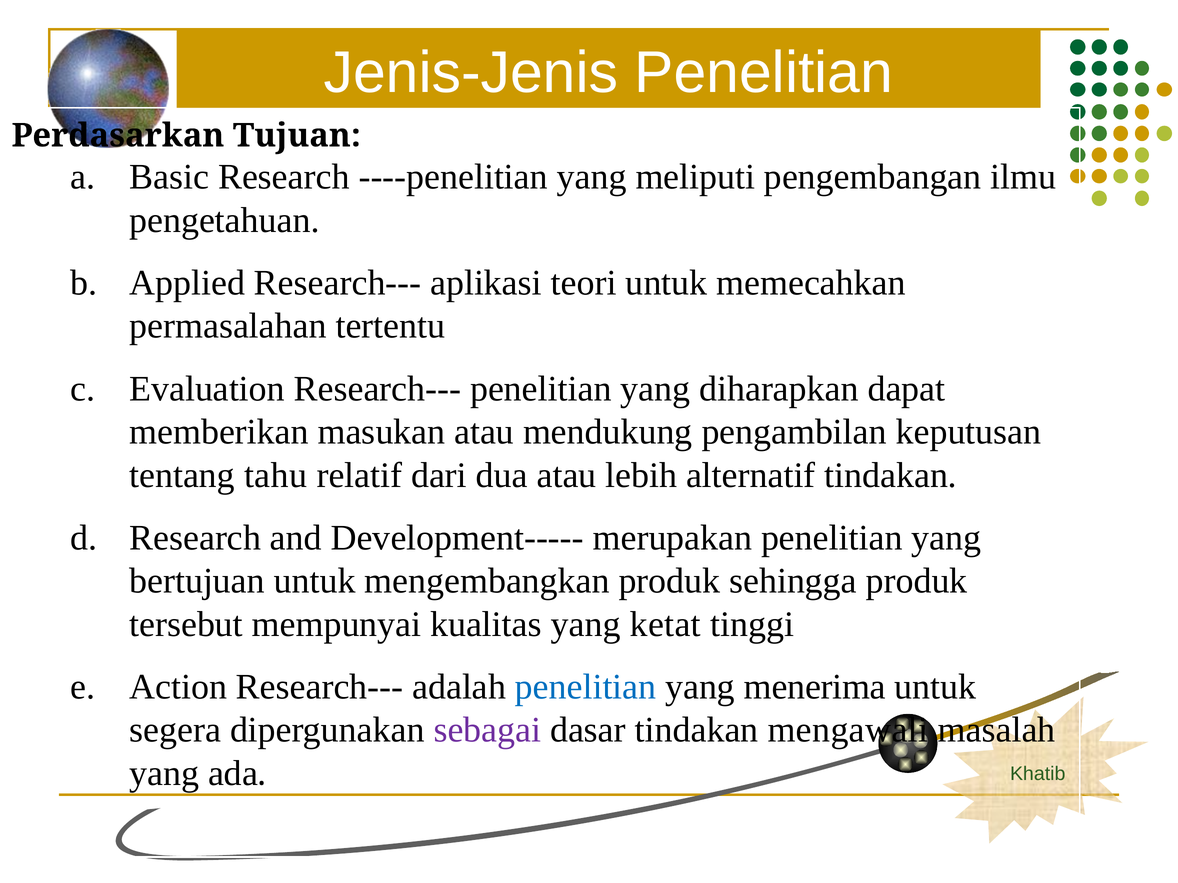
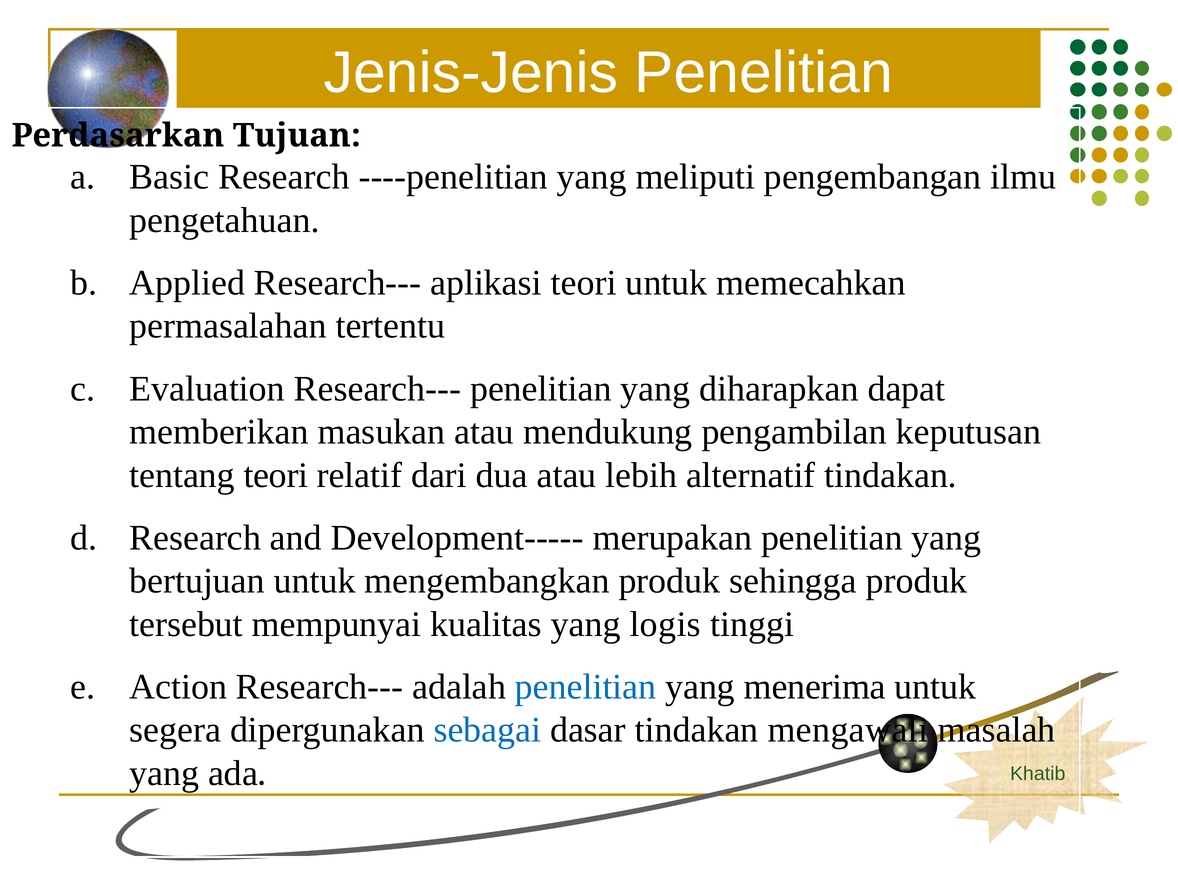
tentang tahu: tahu -> teori (276, 475)
ketat: ketat -> logis (665, 625)
sebagai colour: purple -> blue (487, 731)
